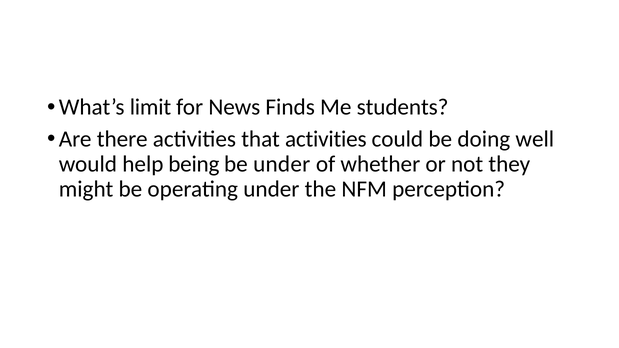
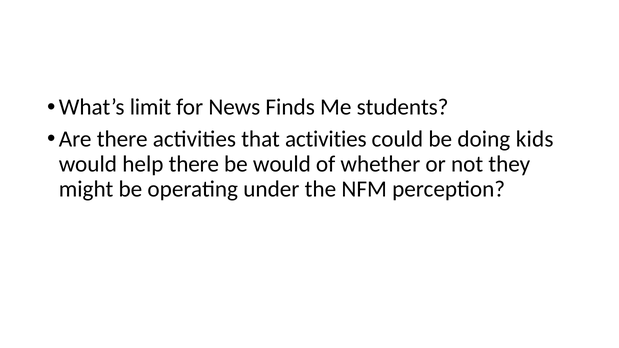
well: well -> kids (535, 139)
help being: being -> there (194, 164)
be under: under -> would (282, 164)
